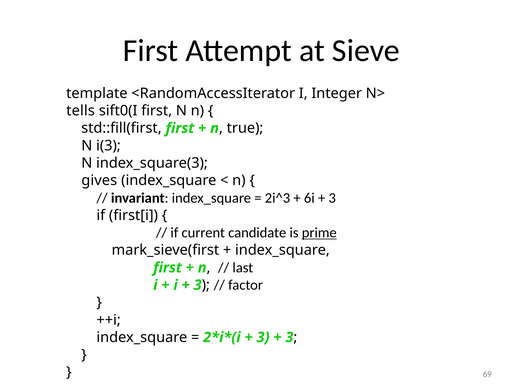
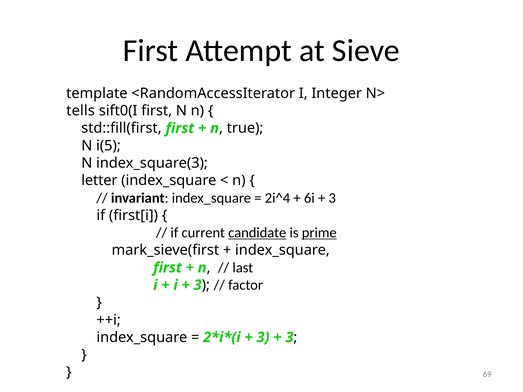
i(3: i(3 -> i(5 (108, 146)
gives: gives -> letter (99, 181)
2i^3: 2i^3 -> 2i^4 (278, 198)
candidate underline: none -> present (257, 233)
